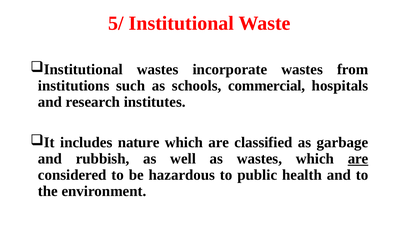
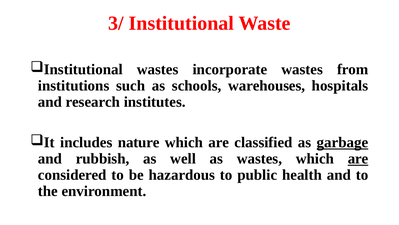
5/: 5/ -> 3/ (116, 23)
commercial: commercial -> warehouses (267, 85)
garbage underline: none -> present (342, 142)
